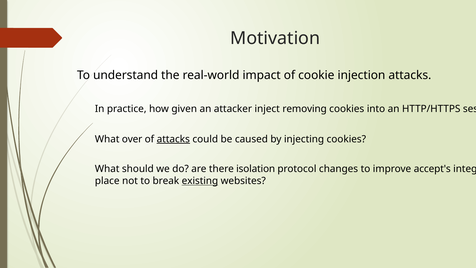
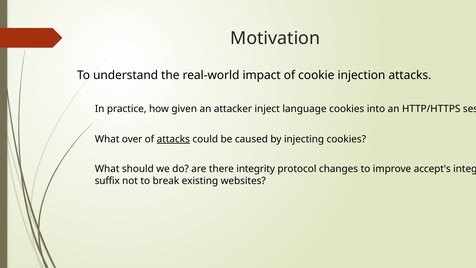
removing: removing -> language (304, 109)
there isolation: isolation -> integrity (256, 169)
place: place -> suffix (107, 181)
existing underline: present -> none (200, 181)
